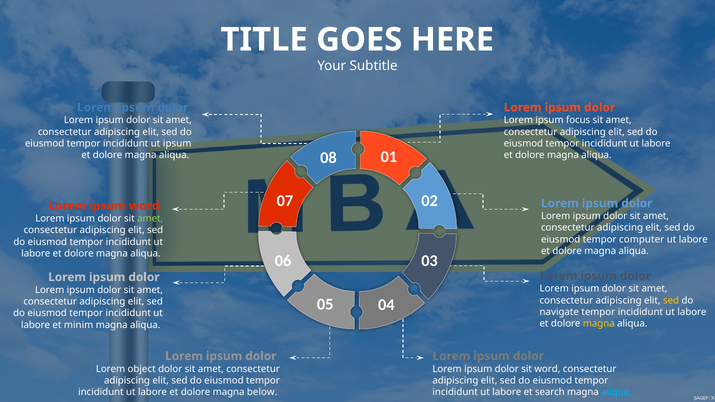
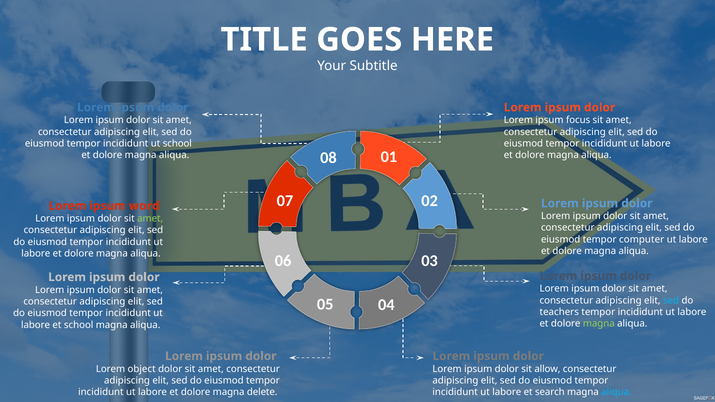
ut ipsum: ipsum -> school (177, 144)
sed colour: yellow -> light blue (671, 300)
navigate: navigate -> teachers (559, 312)
magna colour: yellow -> light green (599, 324)
et minim: minim -> school (79, 325)
sit word: word -> allow (547, 369)
below: below -> delete (262, 392)
